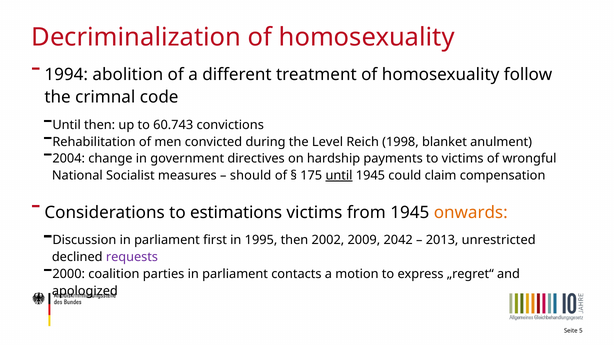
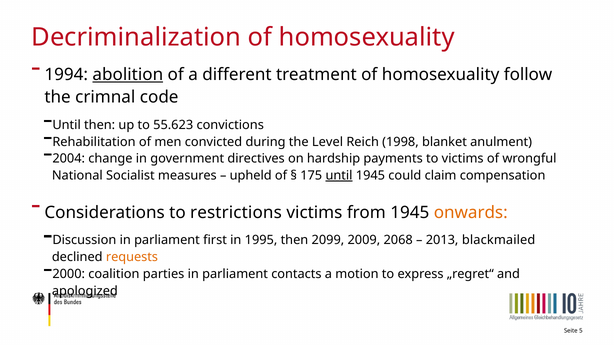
abolition underline: none -> present (128, 75)
60.743: 60.743 -> 55.623 (173, 125)
should: should -> upheld (251, 176)
estimations: estimations -> restrictions (236, 213)
2002: 2002 -> 2099 (328, 241)
2042: 2042 -> 2068 (398, 241)
unrestricted: unrestricted -> blackmailed (499, 241)
requests colour: purple -> orange (132, 257)
